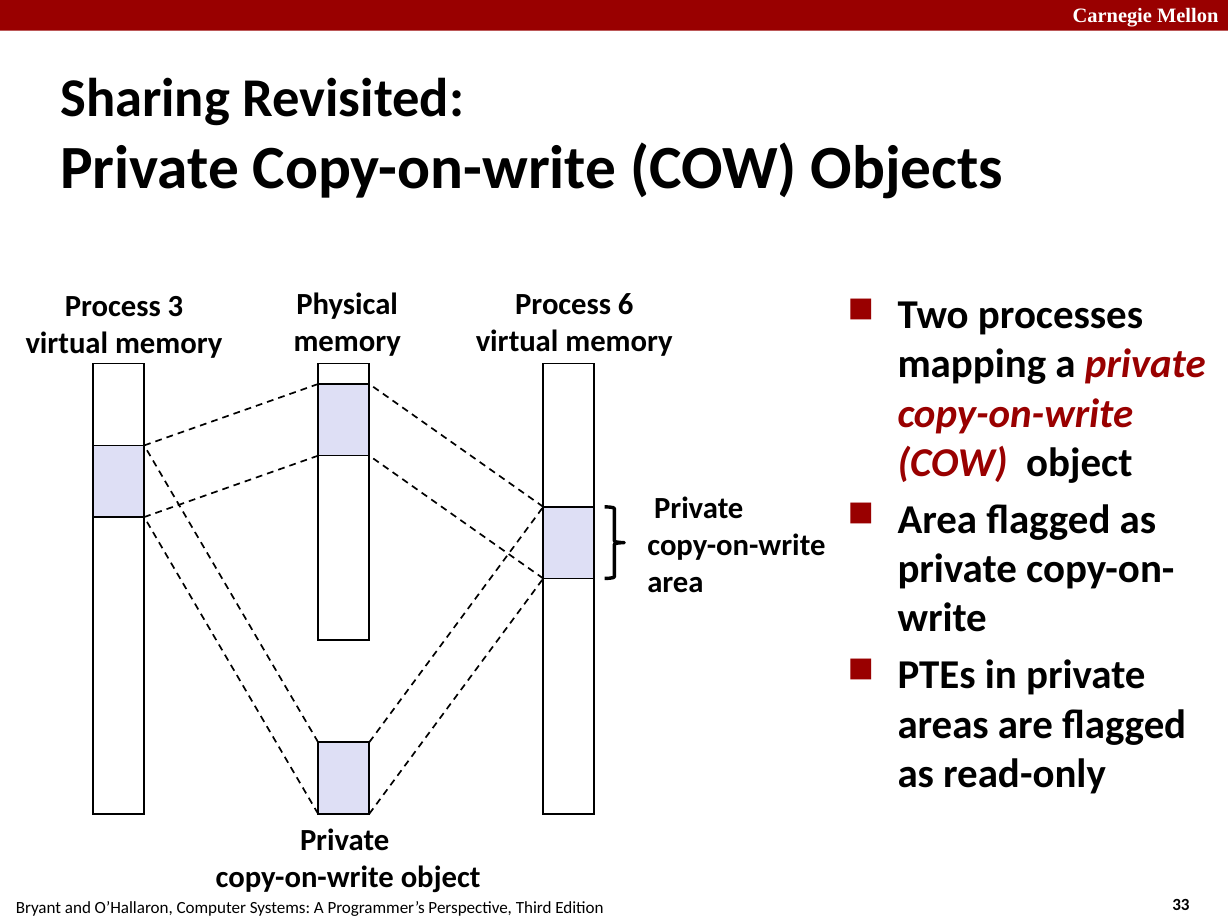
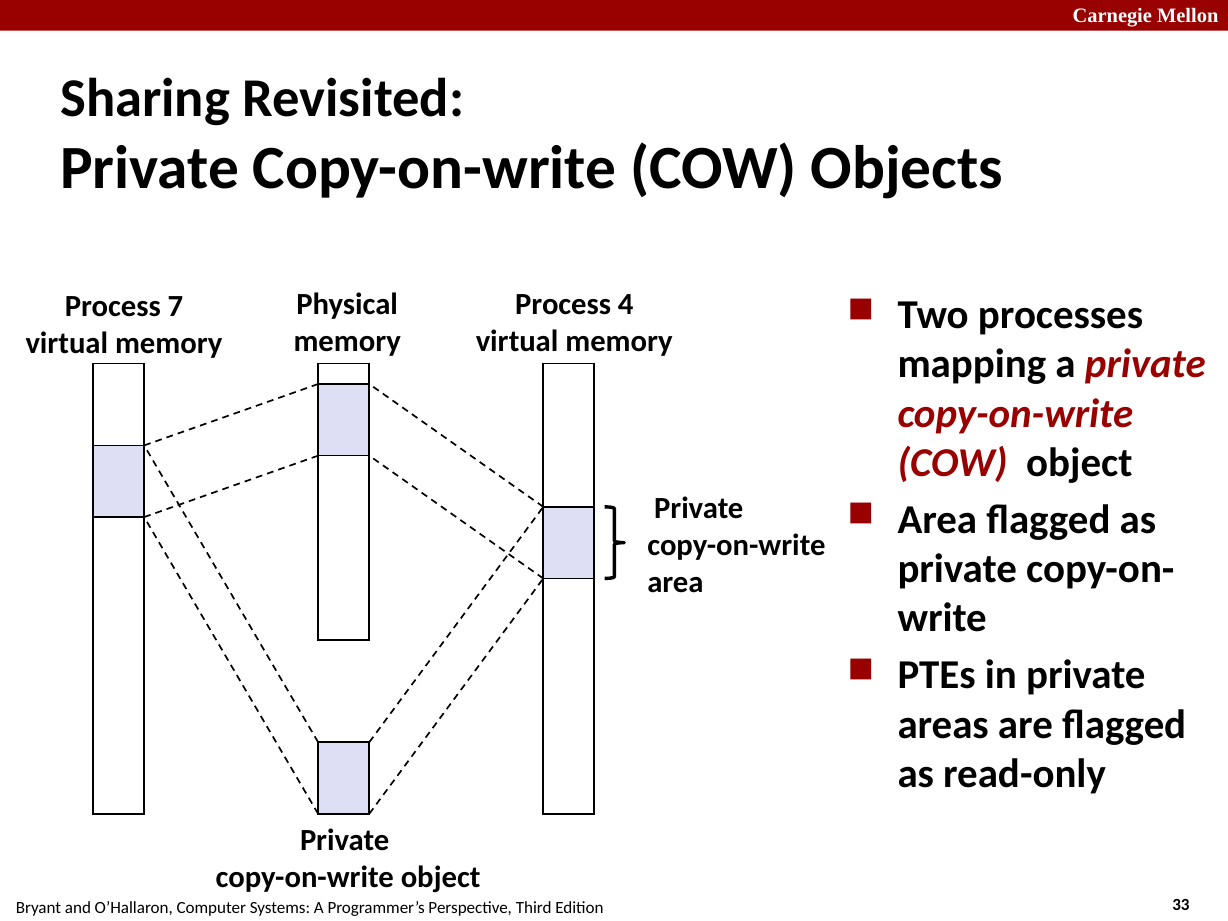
6: 6 -> 4 (626, 304)
3: 3 -> 7 (175, 306)
